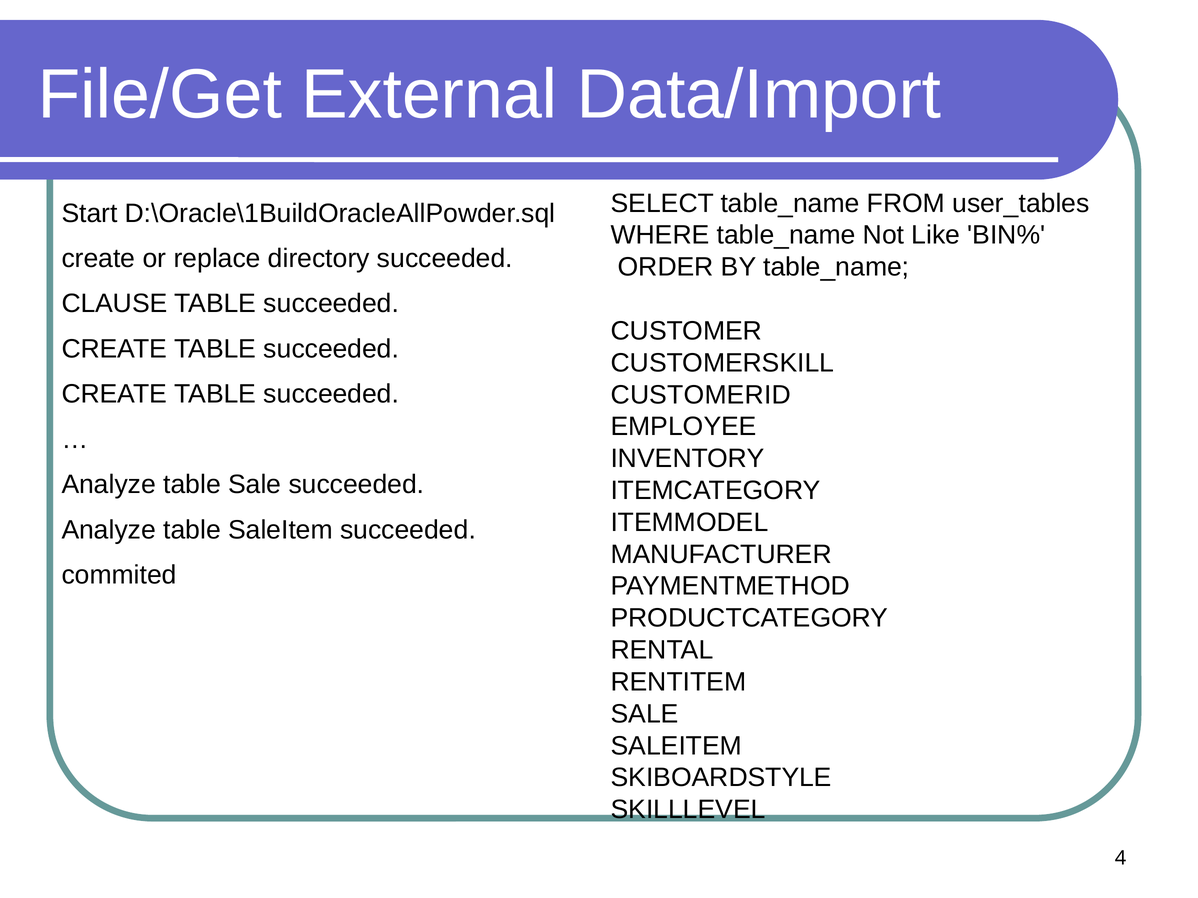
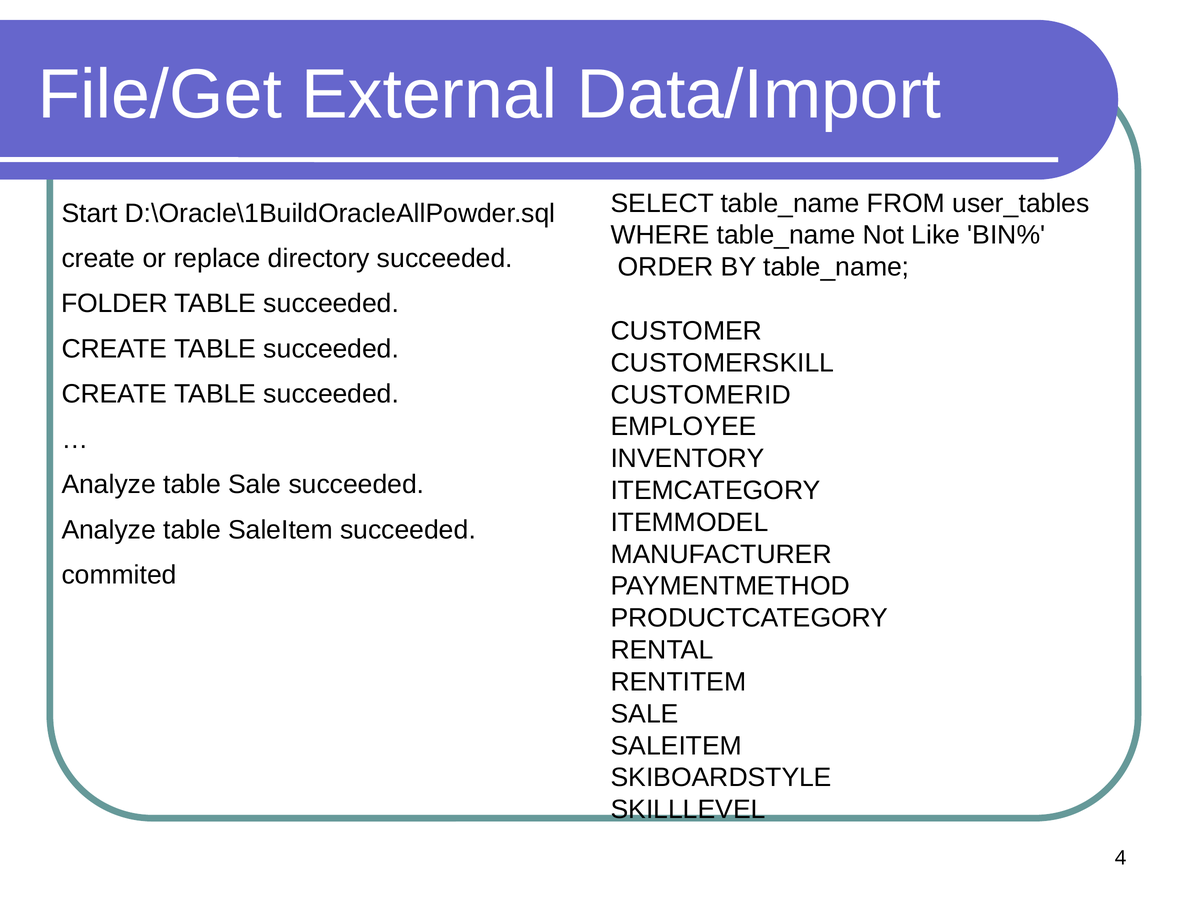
CLAUSE: CLAUSE -> FOLDER (115, 304)
